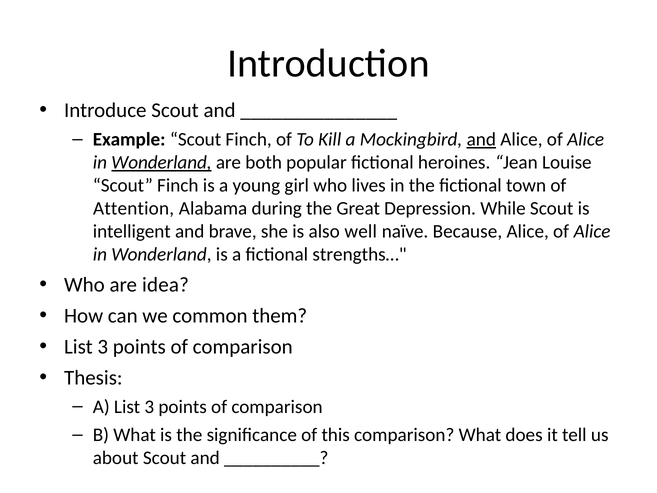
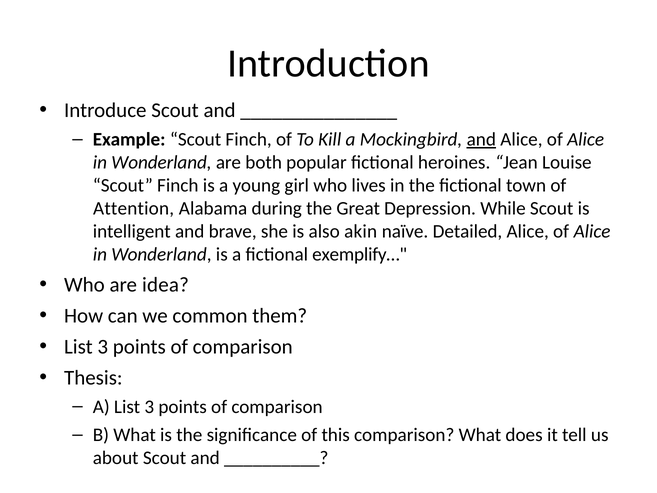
Wonderland underline: present -> none (161, 162)
well: well -> akin (361, 231)
Because: Because -> Detailed (467, 231)
strengths…: strengths… -> exemplify… (360, 254)
